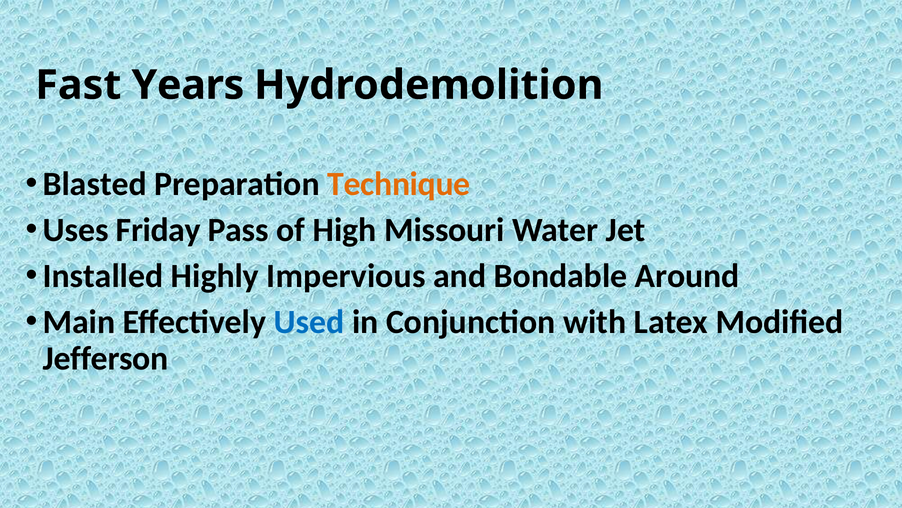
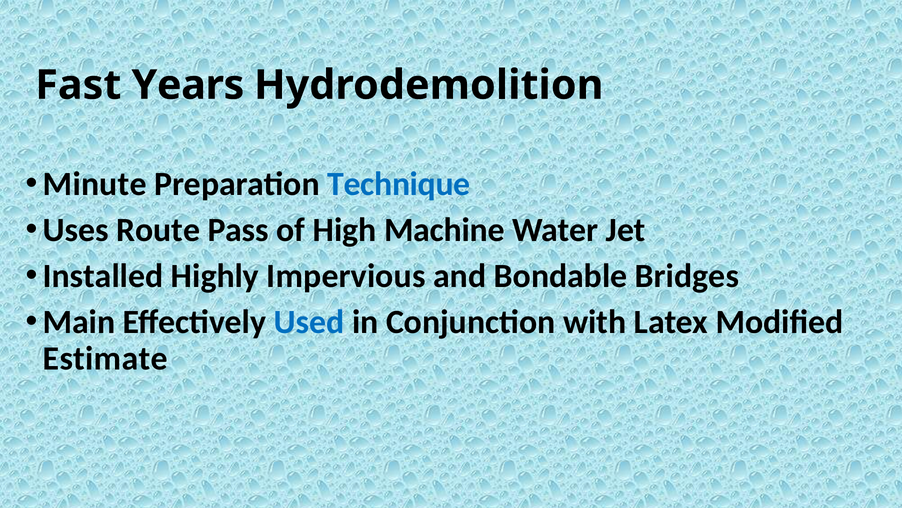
Blasted: Blasted -> Minute (95, 184)
Technique colour: orange -> blue (399, 184)
Friday: Friday -> Route (158, 230)
Missouri: Missouri -> Machine (444, 230)
Around: Around -> Bridges (687, 276)
Jefferson: Jefferson -> Estimate (105, 358)
